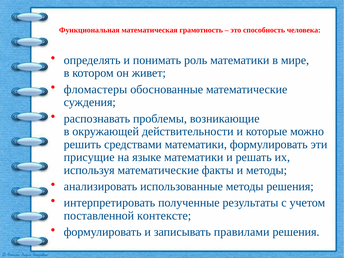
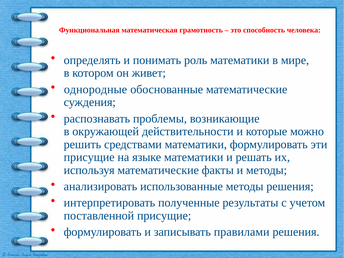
фломастеры: фломастеры -> однородные (95, 89)
поставленной контексте: контексте -> присущие (164, 216)
